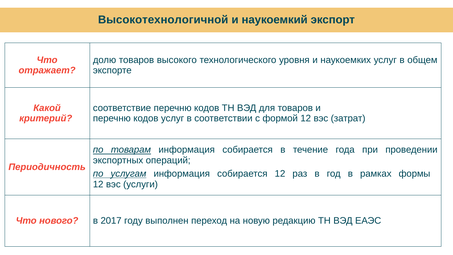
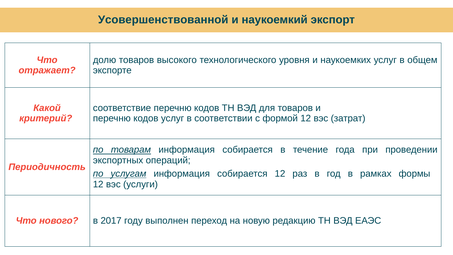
Высокотехнологичной: Высокотехнологичной -> Усовершенствованной (163, 20)
